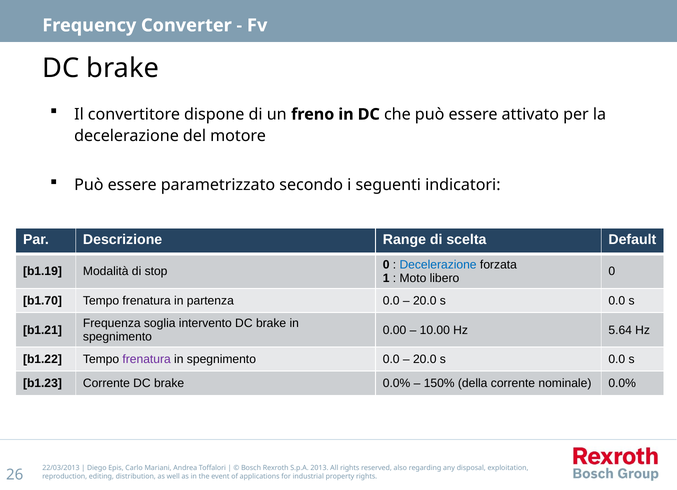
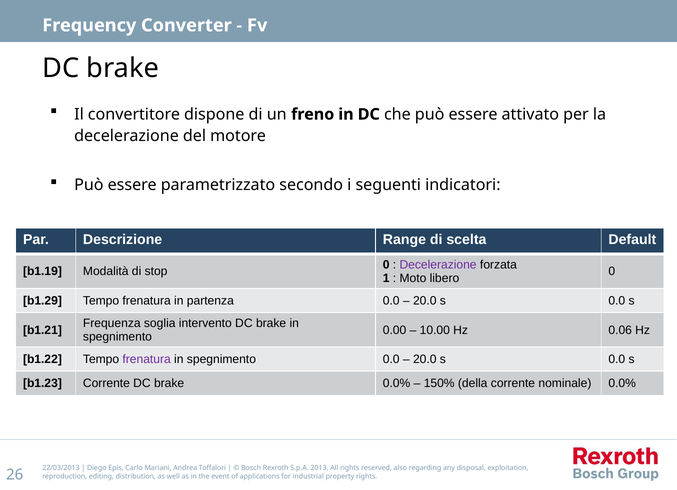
Decelerazione colour: blue -> purple (438, 265)
b1.70: b1.70 -> b1.29 (42, 301)
5.64: 5.64 -> 0.06 (620, 330)
